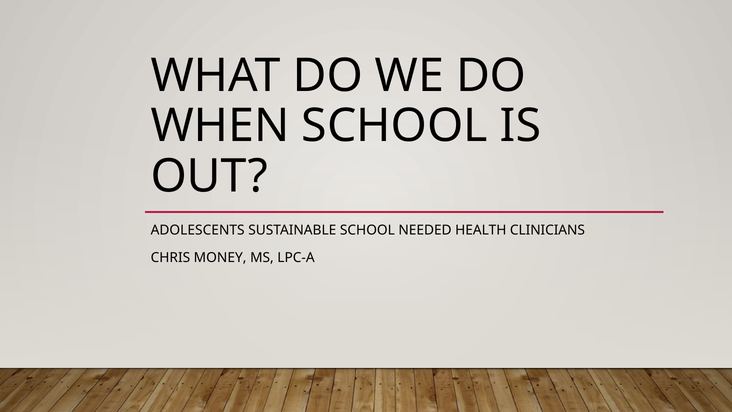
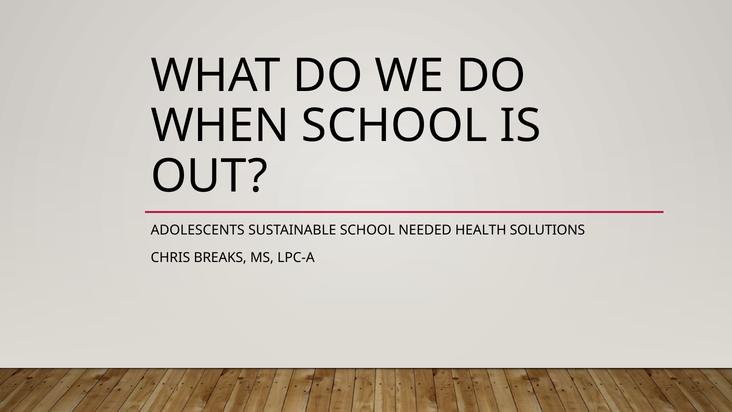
CLINICIANS: CLINICIANS -> SOLUTIONS (547, 230)
MONEY: MONEY -> BREAKS (220, 257)
